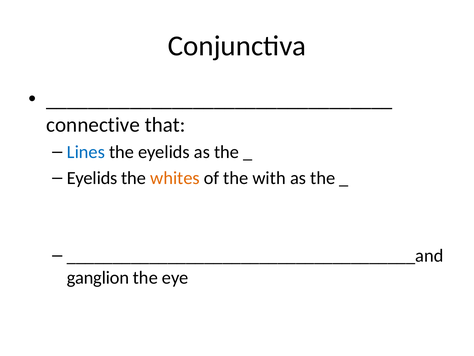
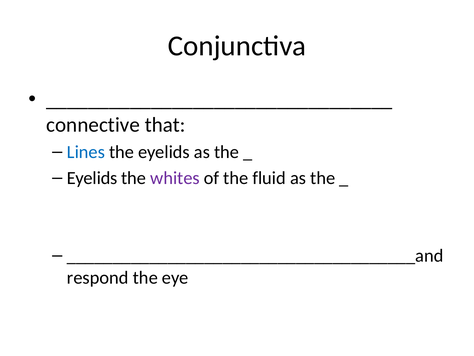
whites colour: orange -> purple (175, 178)
with: with -> fluid (269, 178)
ganglion: ganglion -> respond (98, 277)
